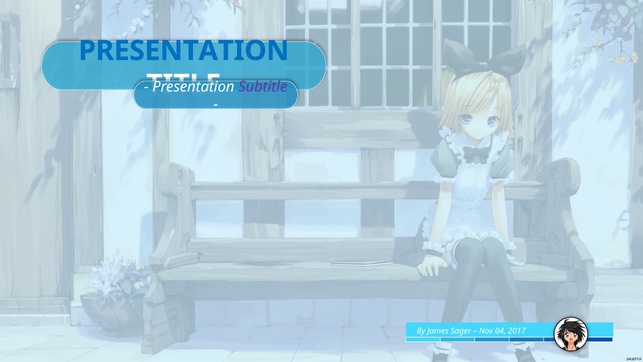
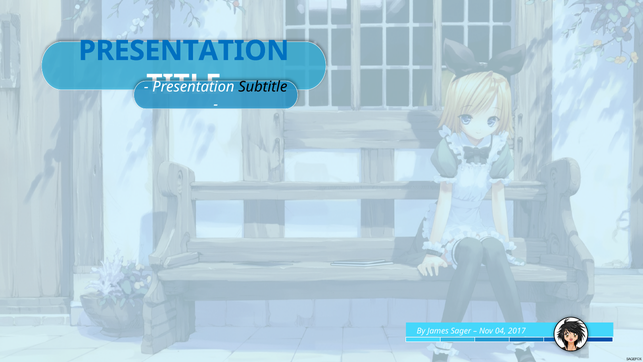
Subtitle colour: purple -> black (263, 87)
